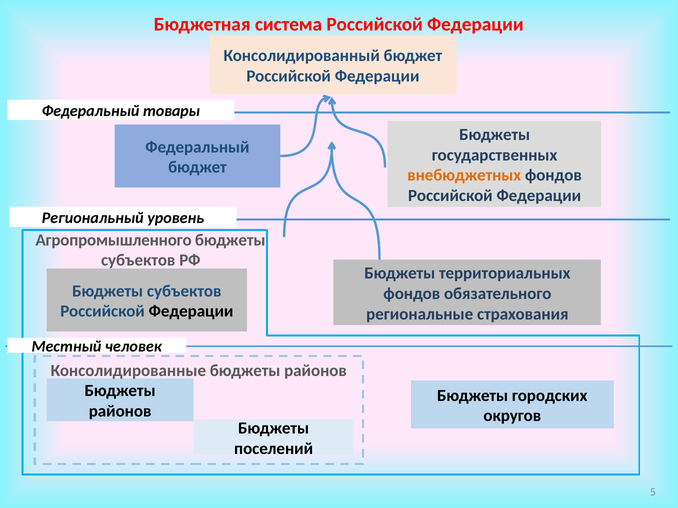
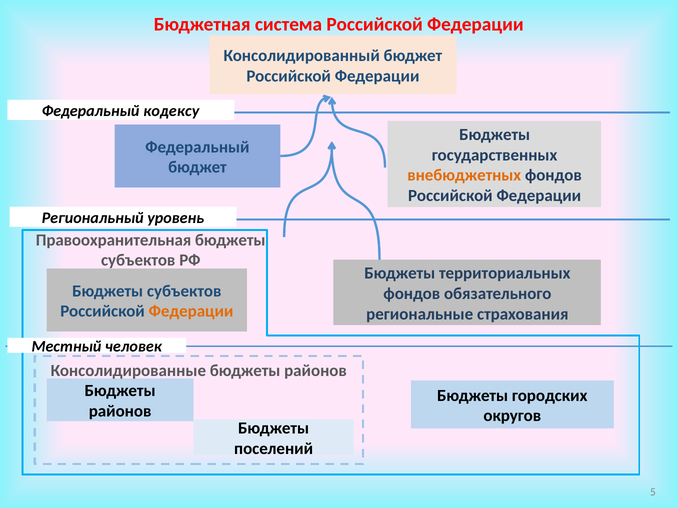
товары: товары -> кодексу (171, 111)
Агропромышленного: Агропромышленного -> Правоохранительная (114, 240)
Федерации colour: black -> orange (191, 312)
